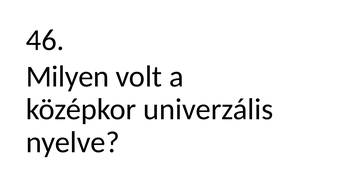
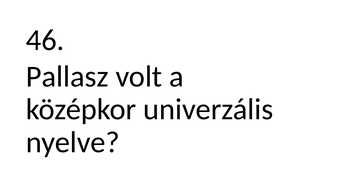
Milyen: Milyen -> Pallasz (67, 77)
